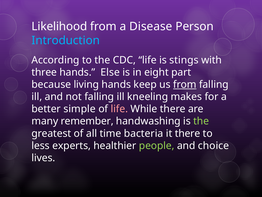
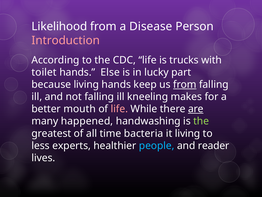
Introduction colour: light blue -> pink (66, 40)
stings: stings -> trucks (184, 60)
three: three -> toilet (44, 72)
eight: eight -> lucky (156, 72)
simple: simple -> mouth (80, 109)
are underline: none -> present (196, 109)
remember: remember -> happened (87, 121)
it there: there -> living (188, 133)
people colour: light green -> light blue (157, 145)
choice: choice -> reader (214, 145)
